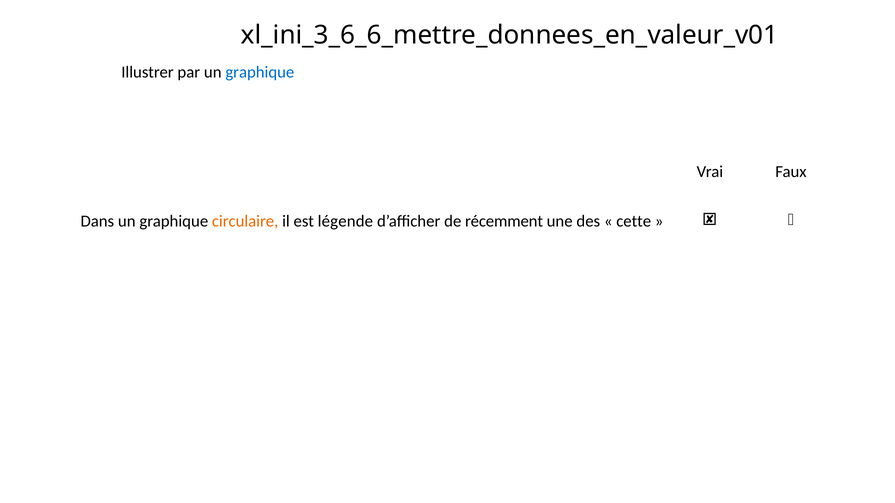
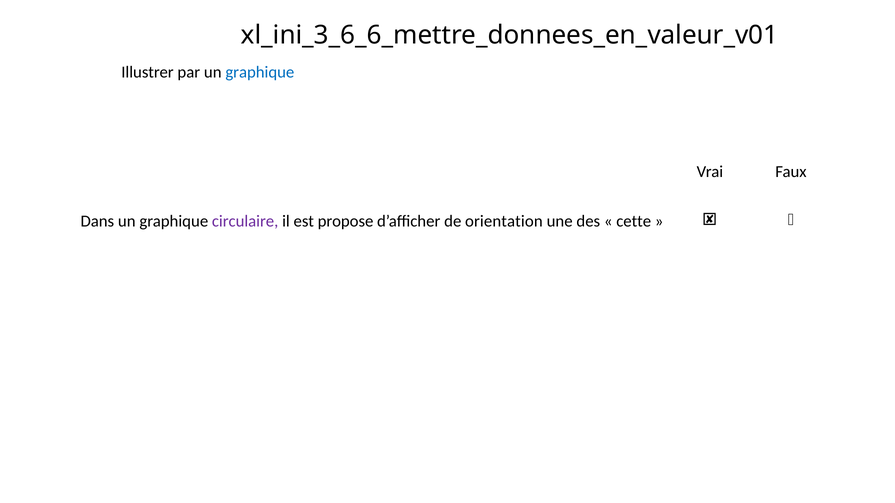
circulaire colour: orange -> purple (245, 221)
légende: légende -> propose (346, 221)
récemment: récemment -> orientation (504, 221)
